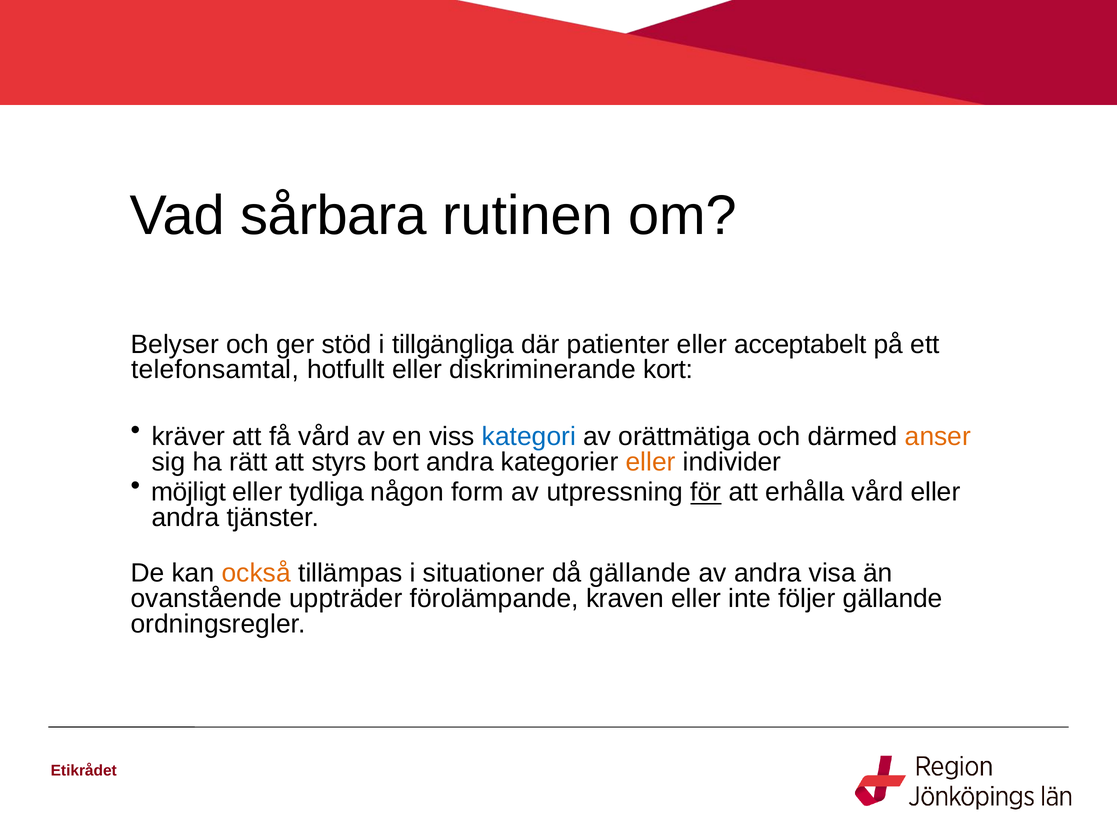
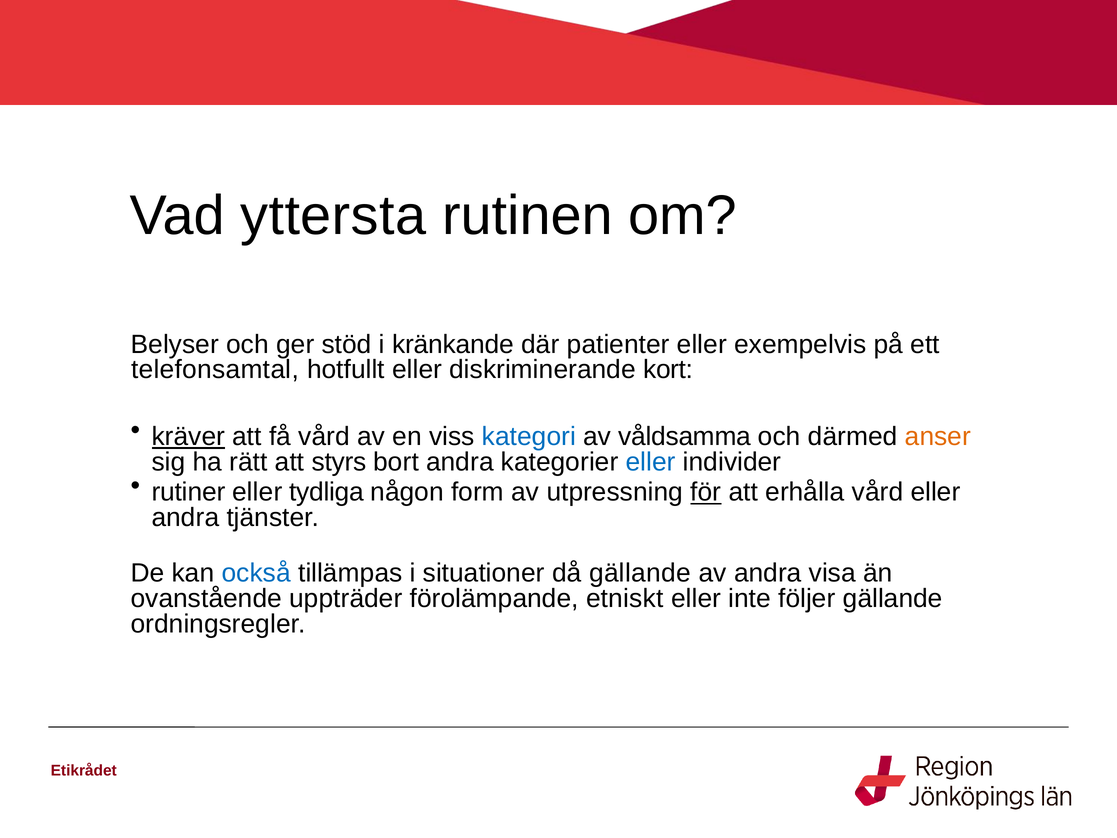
sårbara: sårbara -> yttersta (333, 216)
tillgängliga: tillgängliga -> kränkande (453, 344)
acceptabelt: acceptabelt -> exempelvis (800, 344)
kräver underline: none -> present (188, 437)
orättmätiga: orättmätiga -> våldsamma (685, 437)
eller colour: orange -> blue (651, 462)
möjligt: möjligt -> rutiner (189, 492)
också colour: orange -> blue (256, 573)
kraven: kraven -> etniskt (625, 598)
